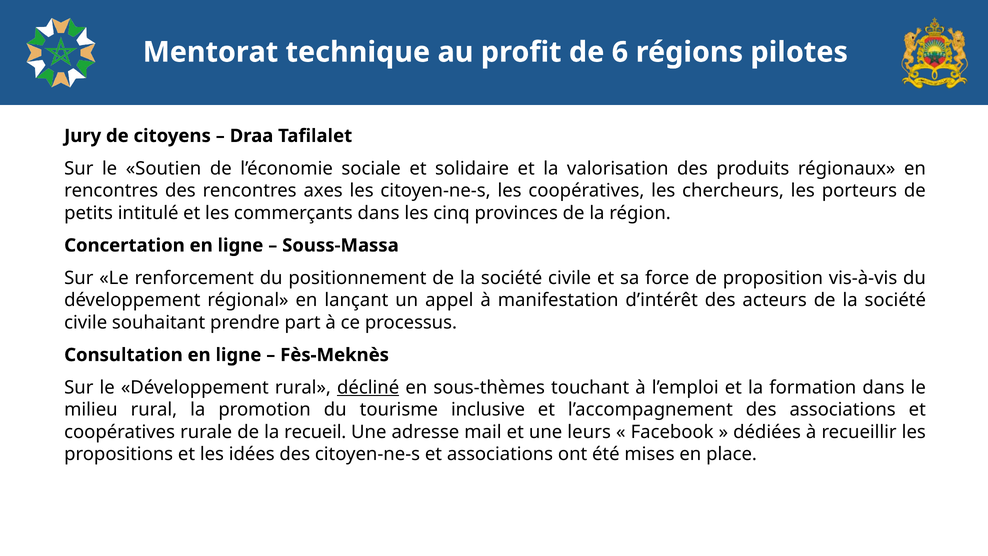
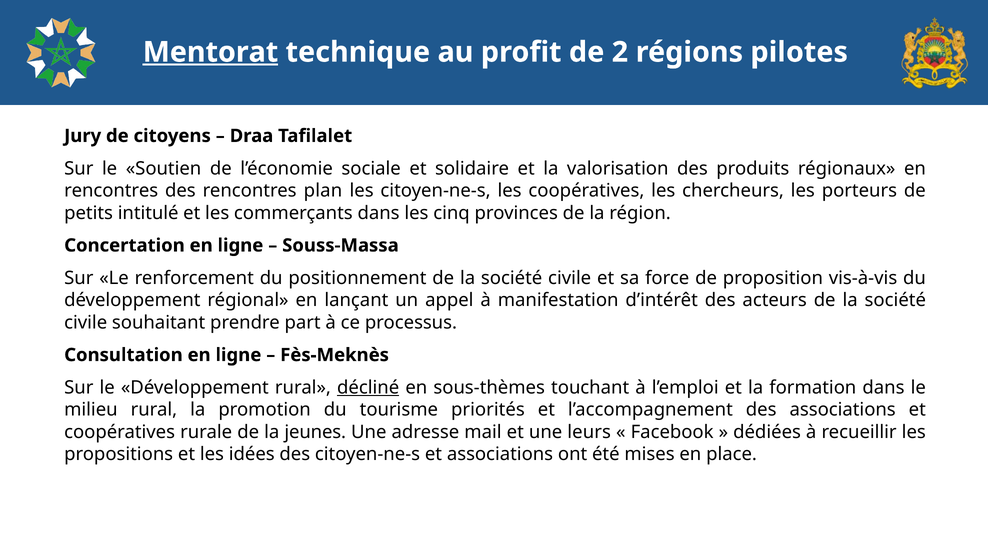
Mentorat underline: none -> present (210, 52)
6: 6 -> 2 (620, 52)
axes: axes -> plan (323, 191)
inclusive: inclusive -> priorités (488, 410)
recueil: recueil -> jeunes (315, 432)
